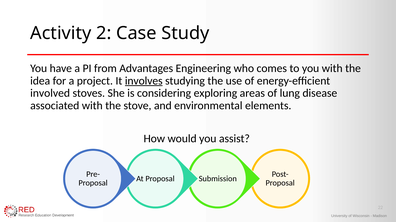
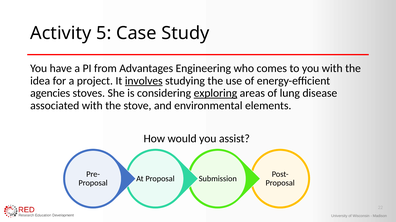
2: 2 -> 5 (104, 33)
involved: involved -> agencies (50, 93)
exploring underline: none -> present (215, 93)
